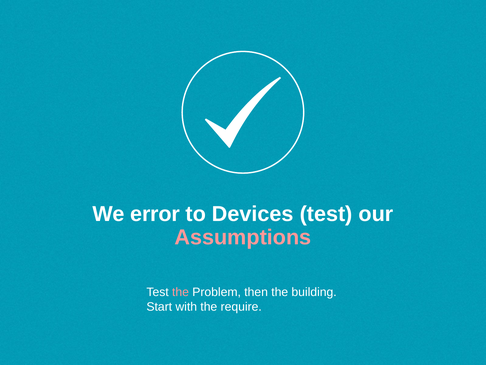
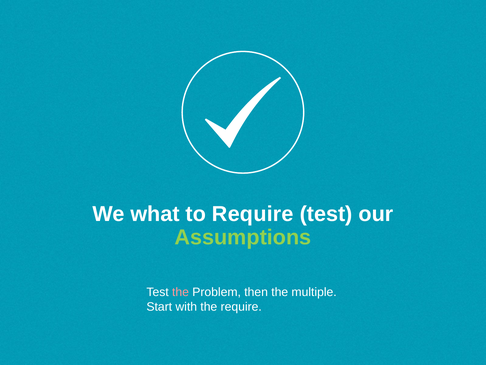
error: error -> what (155, 214)
to Devices: Devices -> Require (253, 214)
Assumptions colour: pink -> light green (243, 237)
building: building -> multiple (314, 292)
